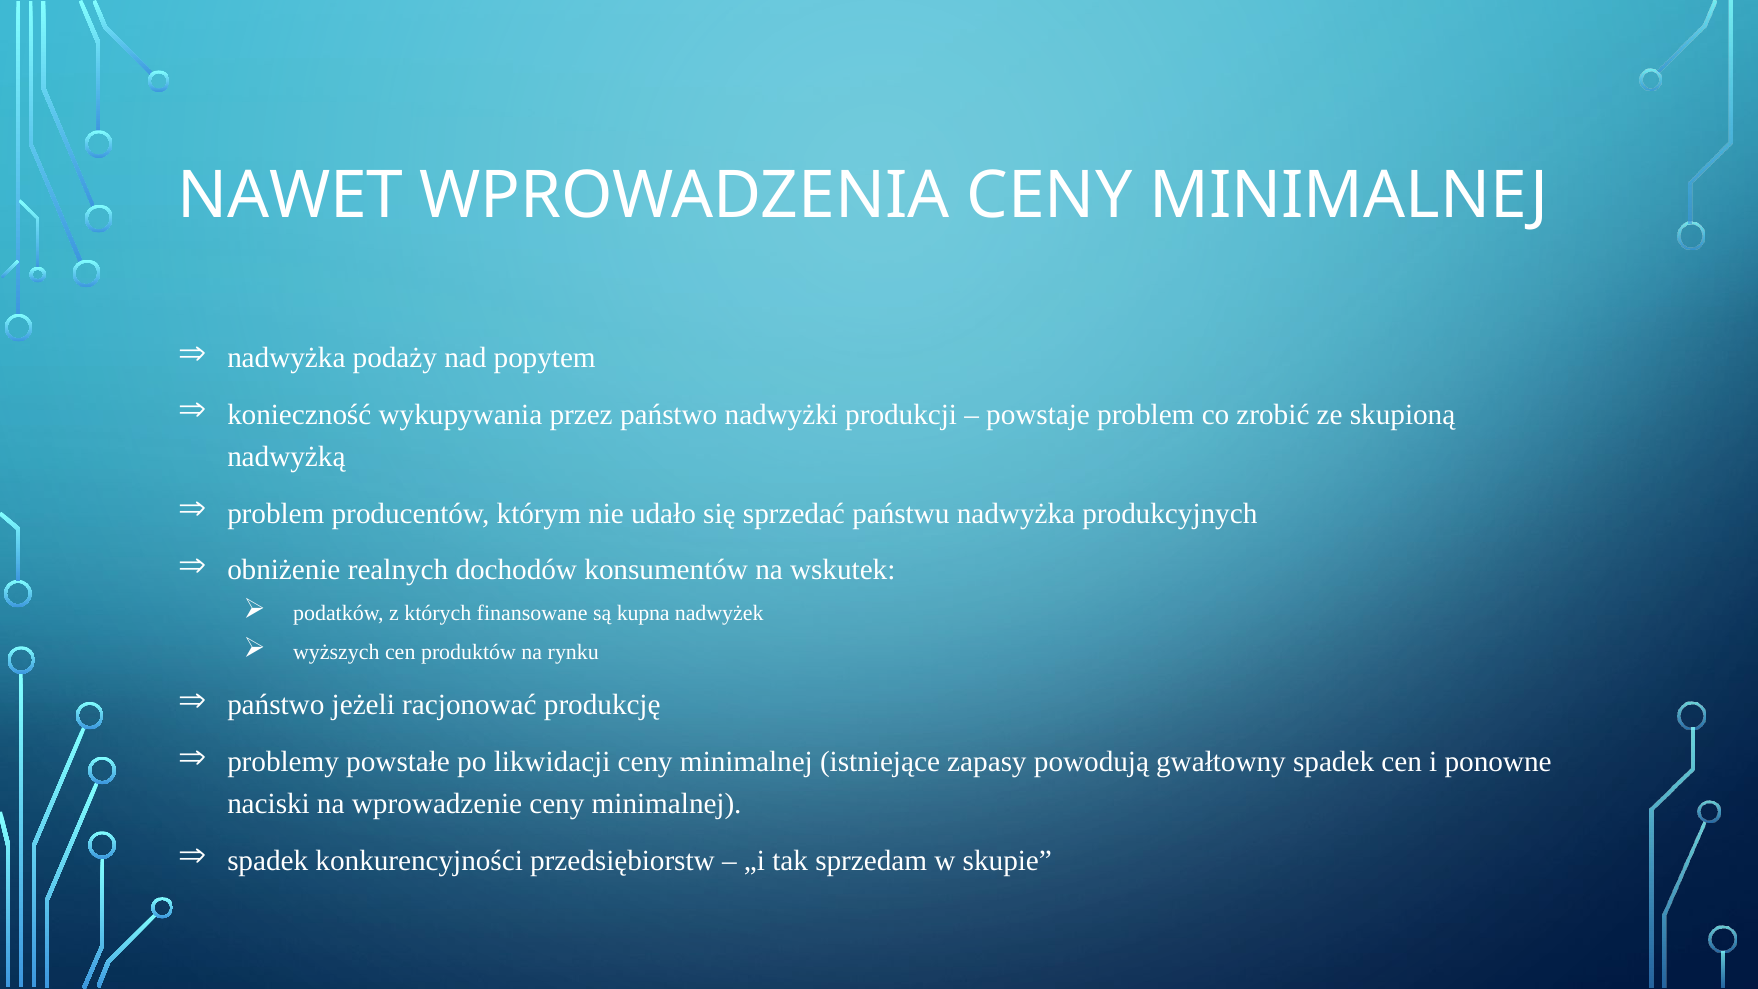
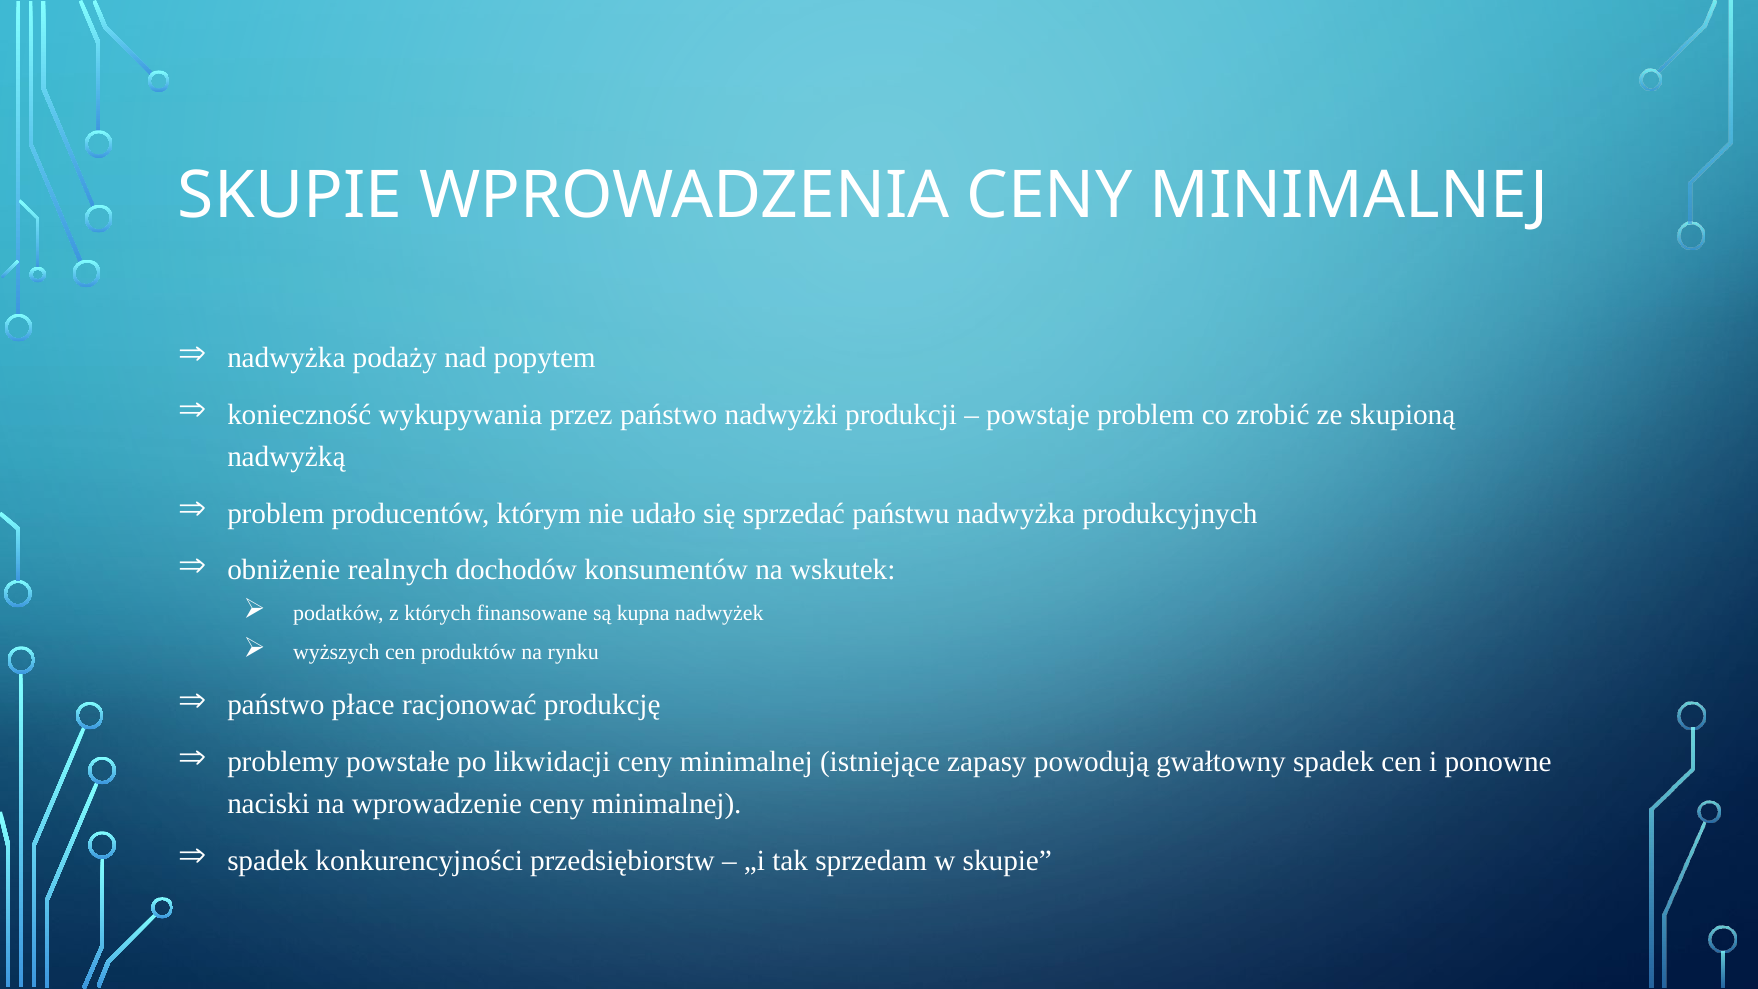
NAWET: NAWET -> SKUPIE (290, 195)
jeżeli: jeżeli -> płace (363, 705)
